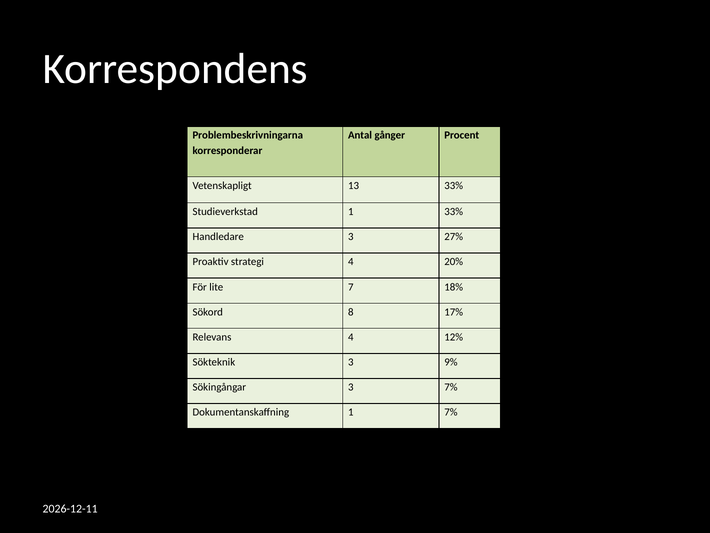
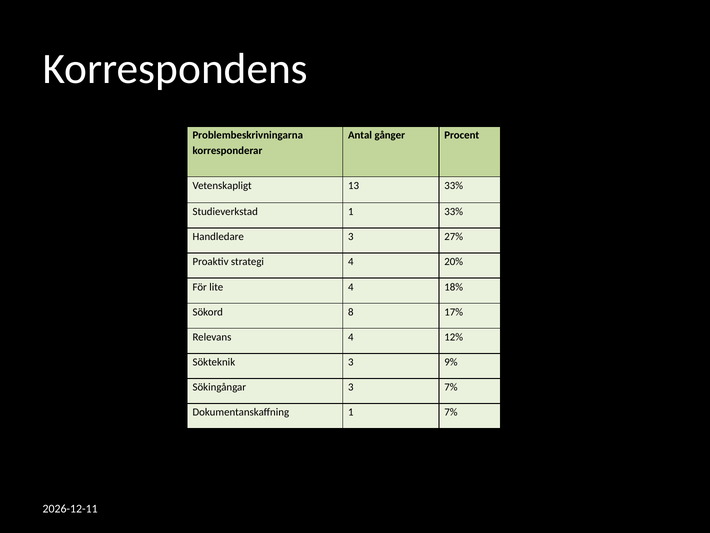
lite 7: 7 -> 4 (351, 287)
